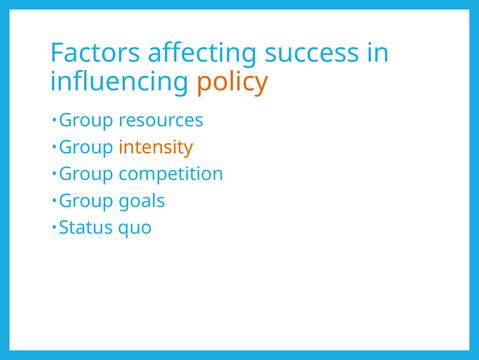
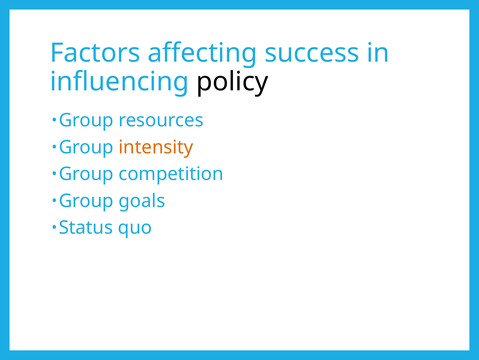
policy colour: orange -> black (232, 82)
